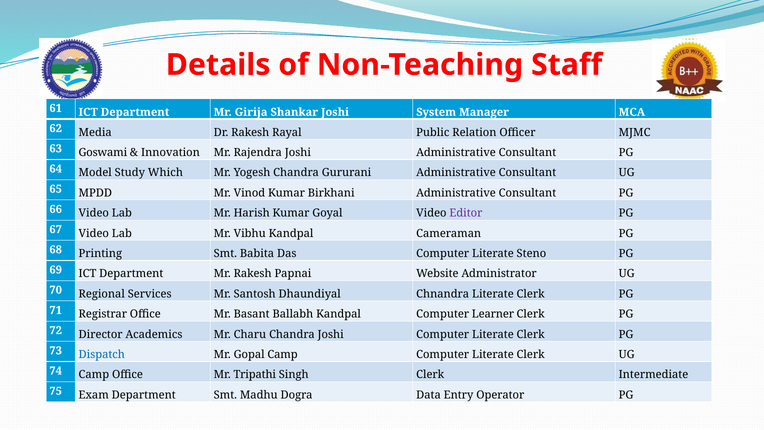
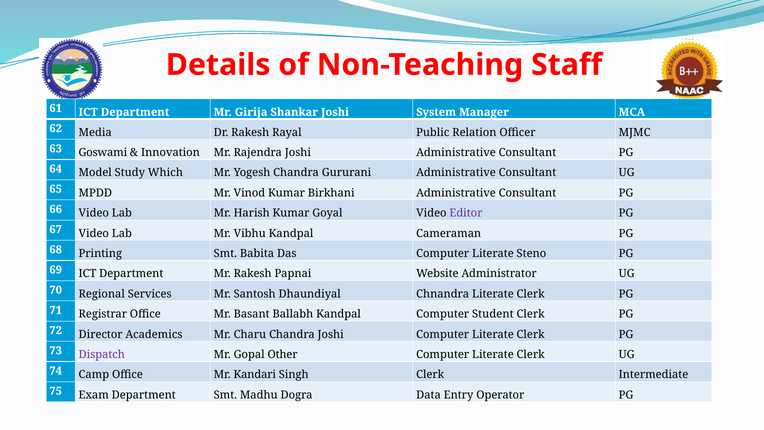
Learner: Learner -> Student (493, 314)
Dispatch colour: blue -> purple (102, 354)
Gopal Camp: Camp -> Other (283, 354)
Tripathi: Tripathi -> Kandari (255, 375)
